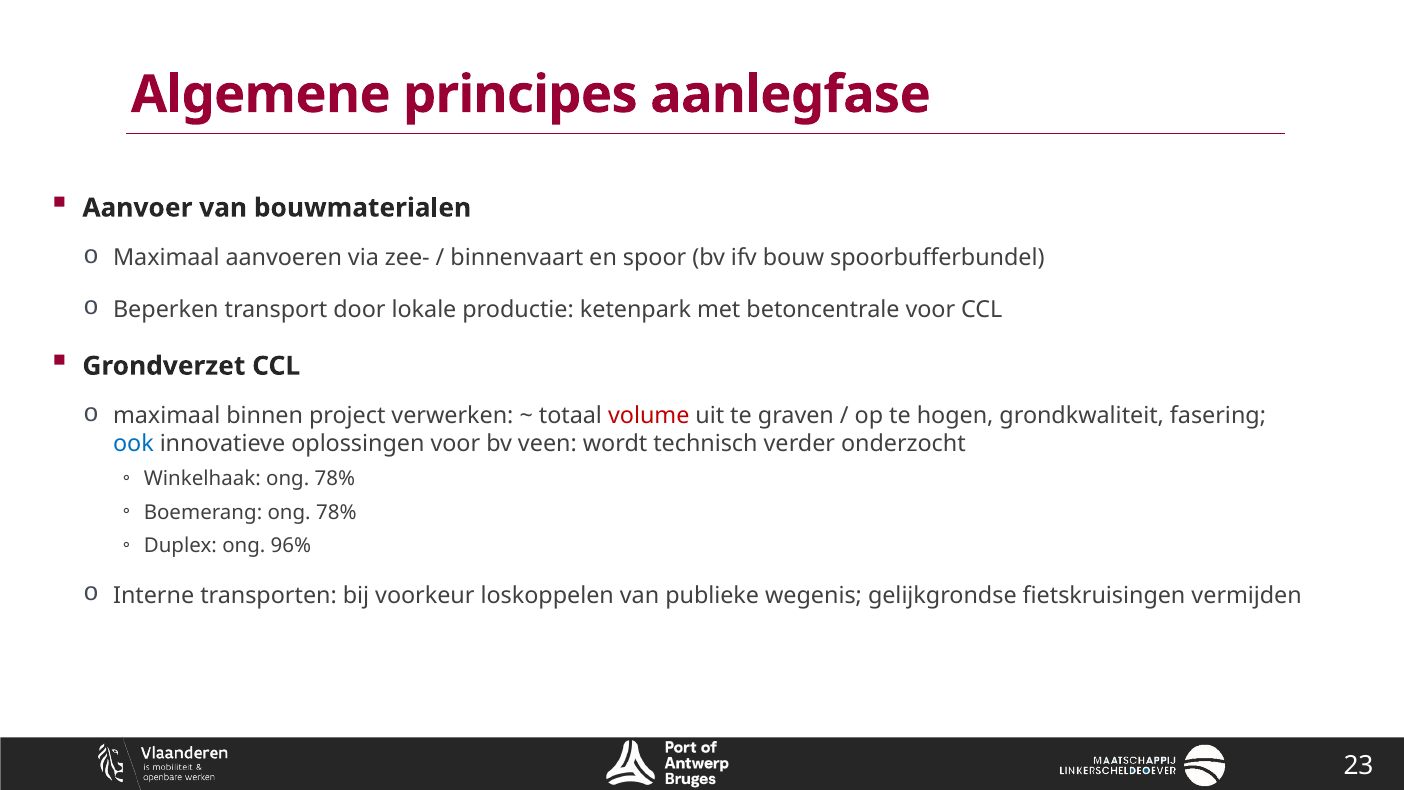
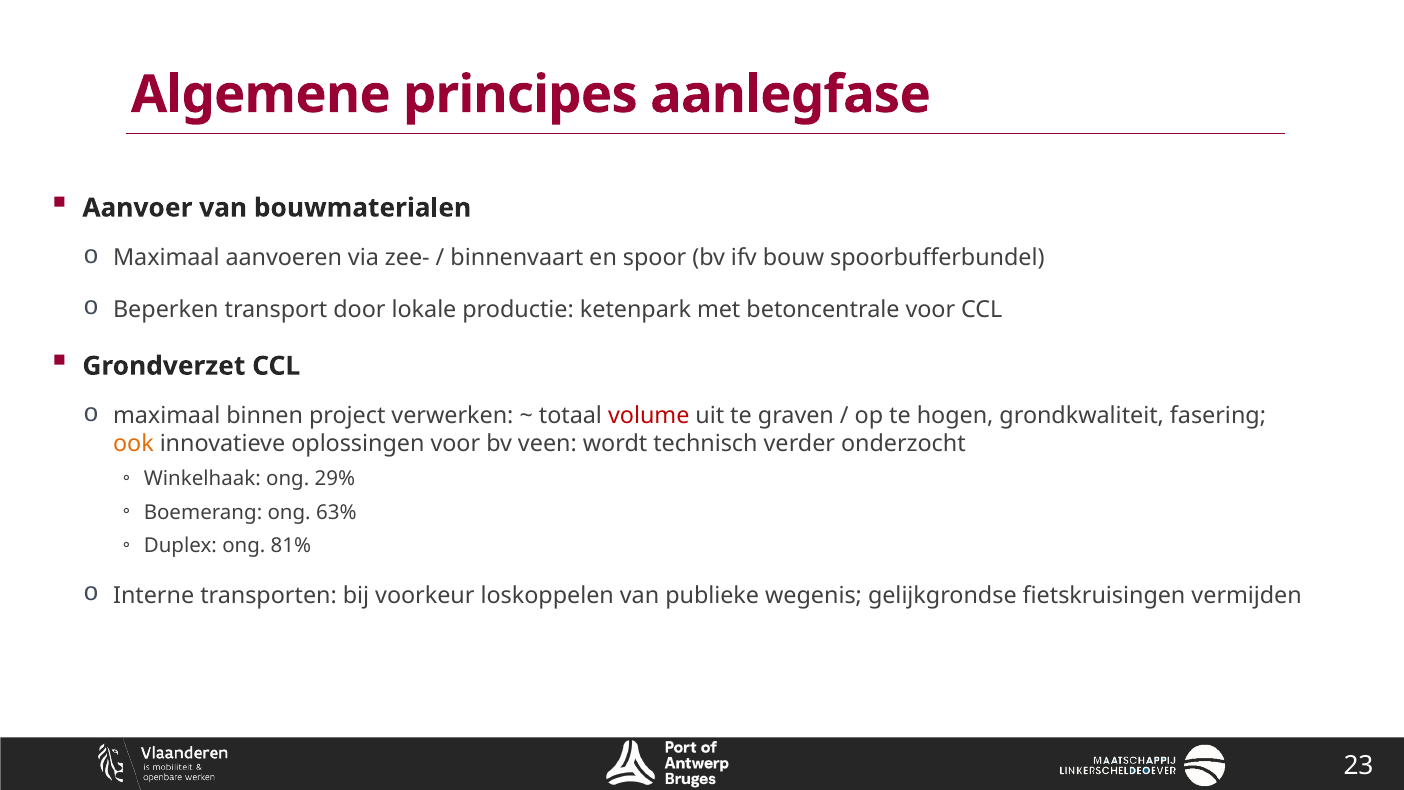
ook colour: blue -> orange (133, 444)
Winkelhaak ong 78%: 78% -> 29% (335, 479)
Boemerang ong 78%: 78% -> 63% (336, 512)
96%: 96% -> 81% (291, 546)
